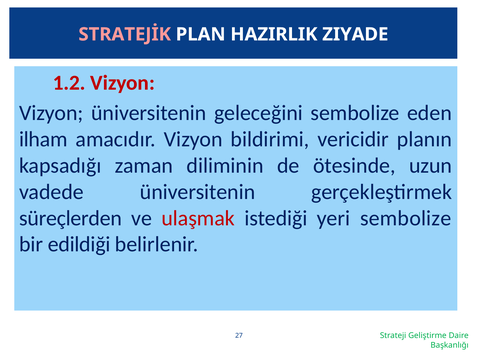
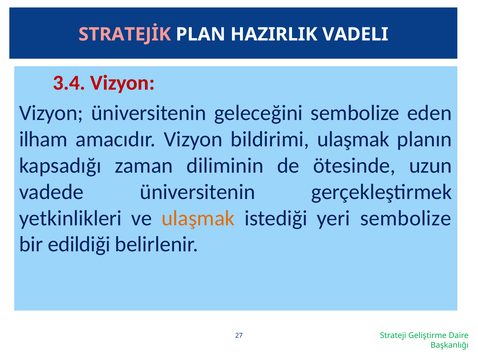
ZIYADE: ZIYADE -> VADELI (355, 34)
1.2: 1.2 -> 3.4 (69, 83)
bildirimi vericidir: vericidir -> ulaşmak (353, 140)
süreçlerden: süreçlerden -> yetkinlikleri (70, 218)
ulaşmak colour: red -> orange (198, 218)
